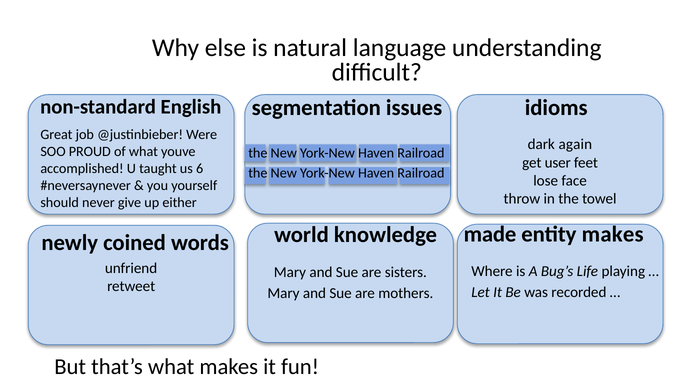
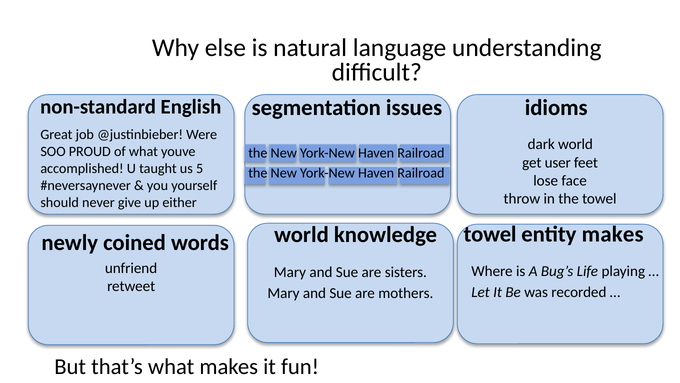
dark again: again -> world (575, 144)
6: 6 -> 5 (200, 168)
made: made -> towel (490, 234)
